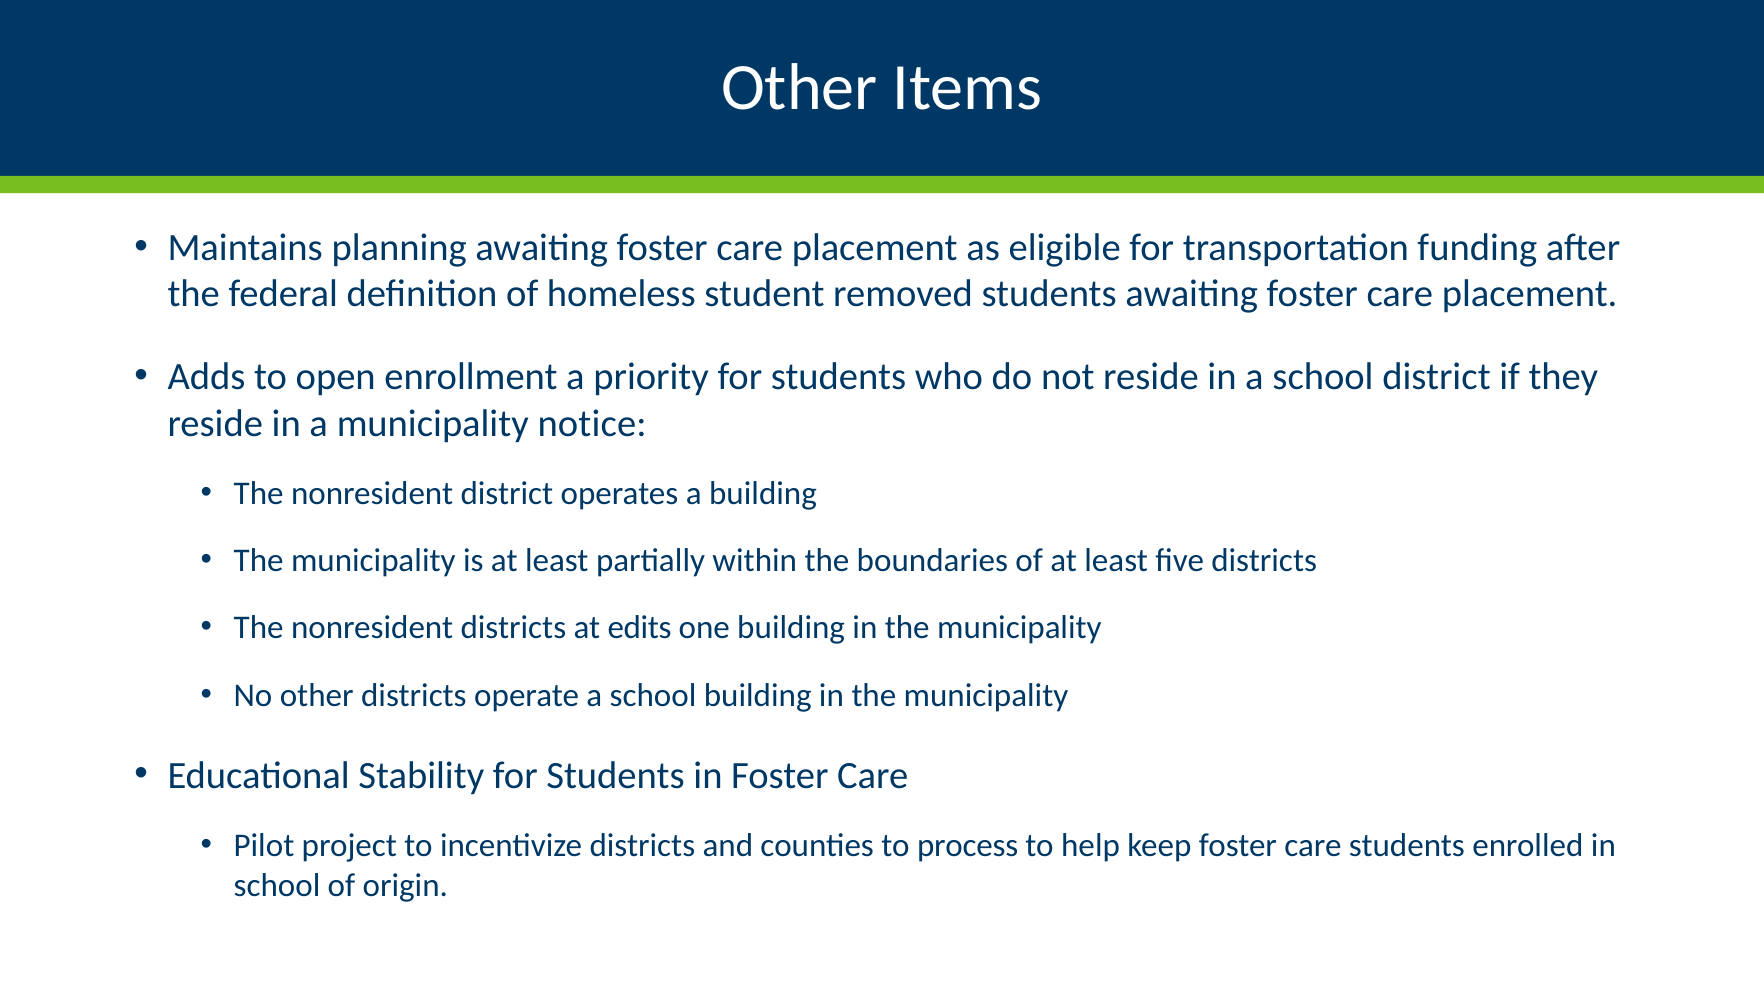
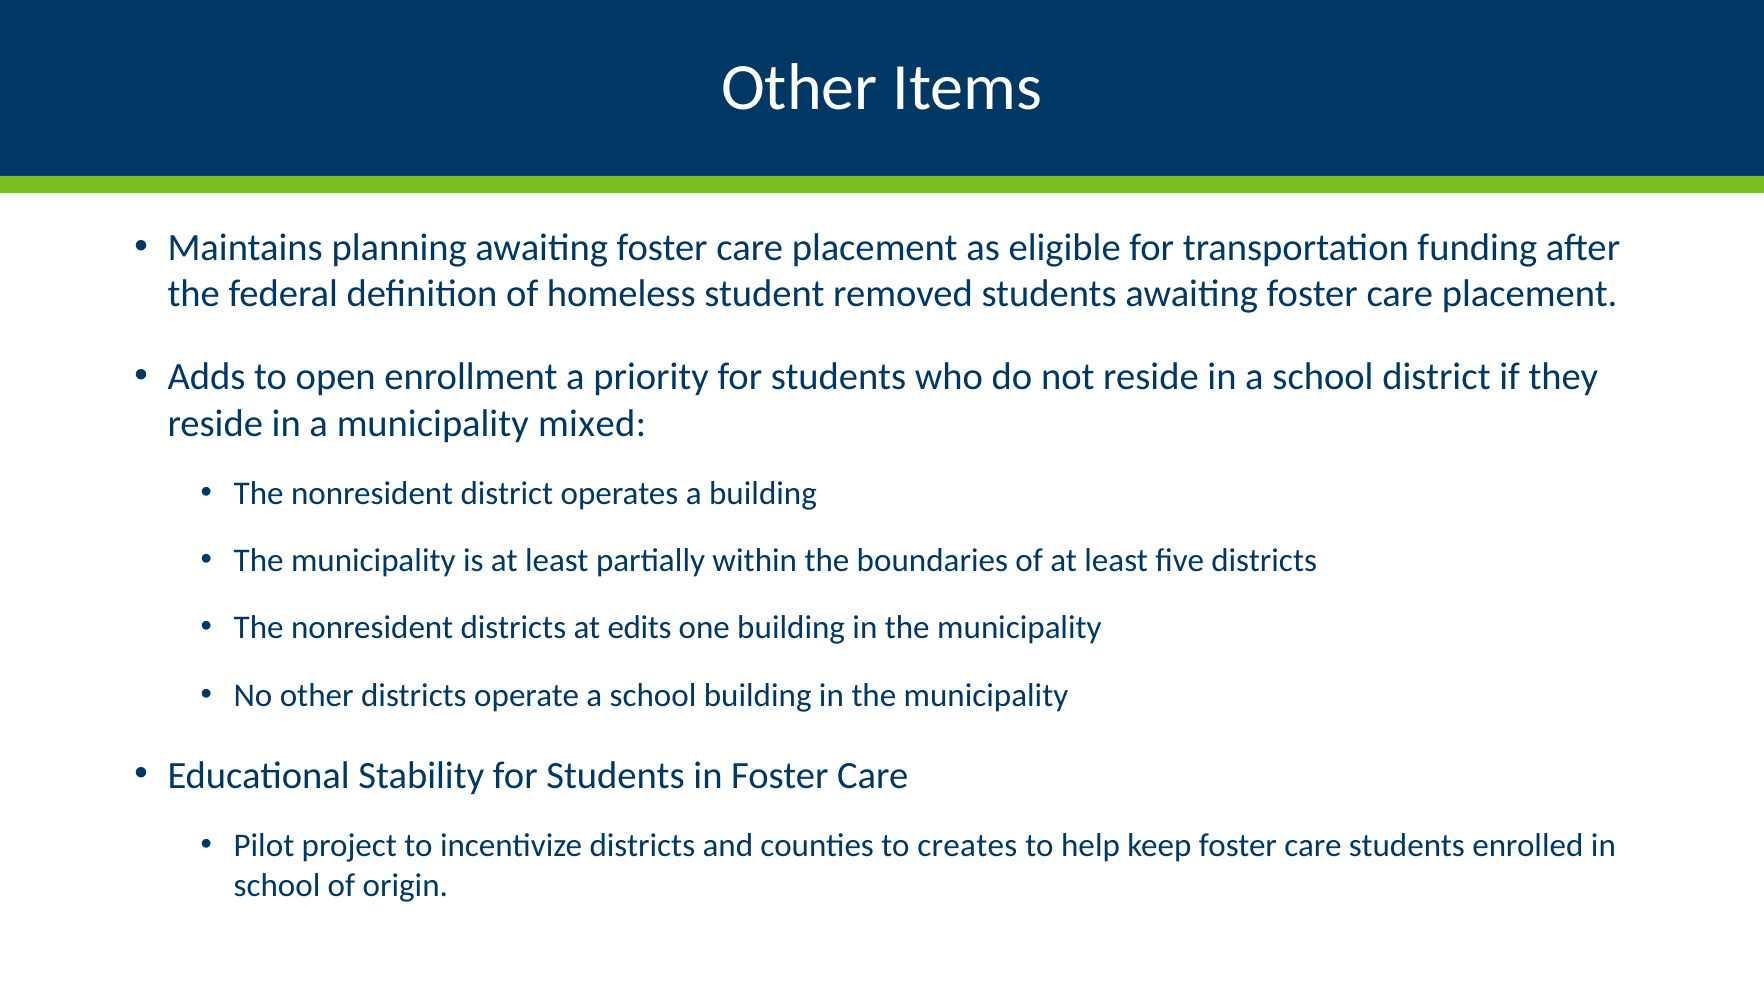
notice: notice -> mixed (592, 424)
process: process -> creates (967, 846)
